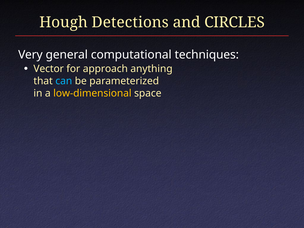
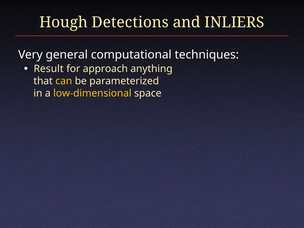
CIRCLES: CIRCLES -> INLIERS (234, 22)
Vector: Vector -> Result (49, 69)
can colour: light blue -> yellow (64, 81)
